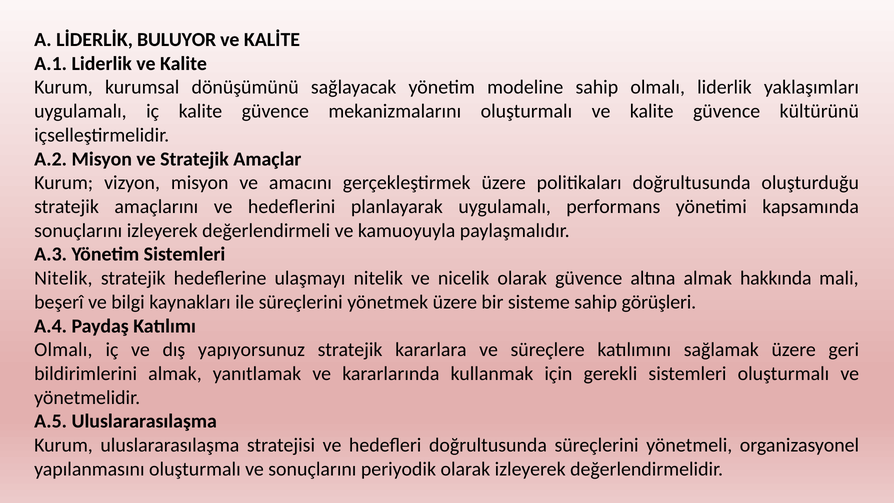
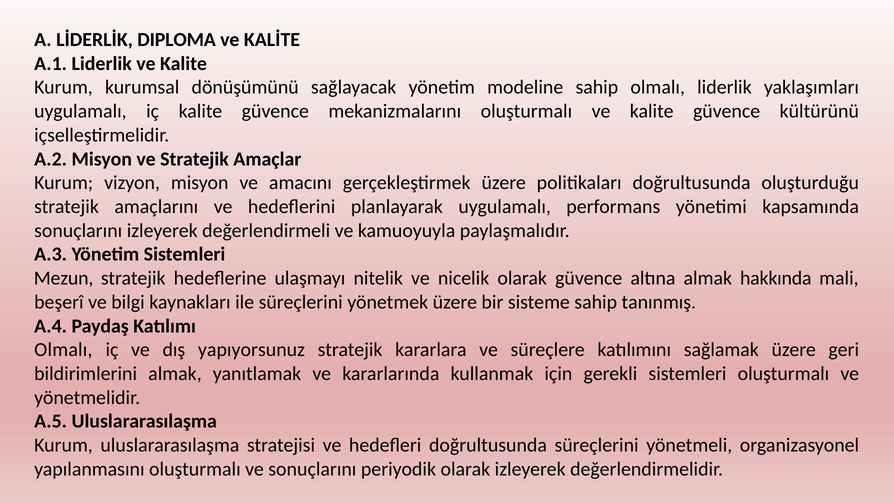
BULUYOR: BULUYOR -> DIPLOMA (177, 40)
Nitelik: Nitelik -> Mezun (64, 278)
görüşleri: görüşleri -> tanınmış (659, 302)
